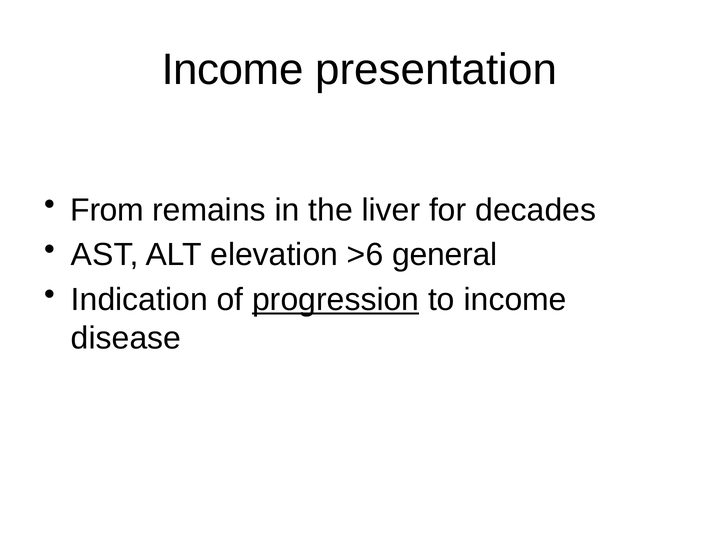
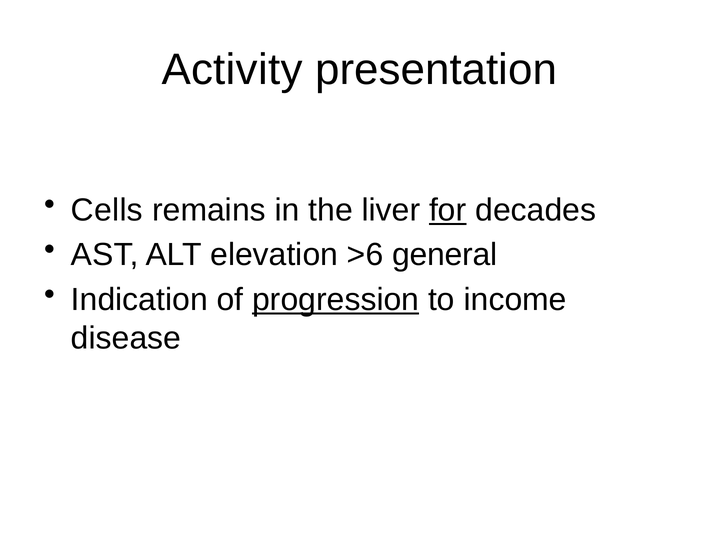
Income: Income -> Activity (232, 70)
From: From -> Cells (107, 210)
for underline: none -> present (448, 210)
